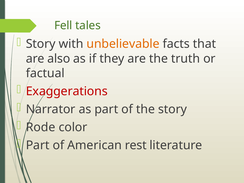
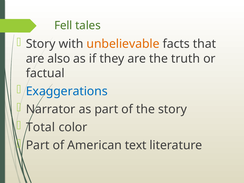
Exaggerations colour: red -> blue (67, 91)
Rode: Rode -> Total (41, 127)
rest: rest -> text (136, 145)
